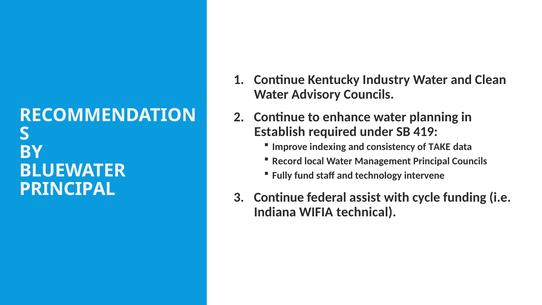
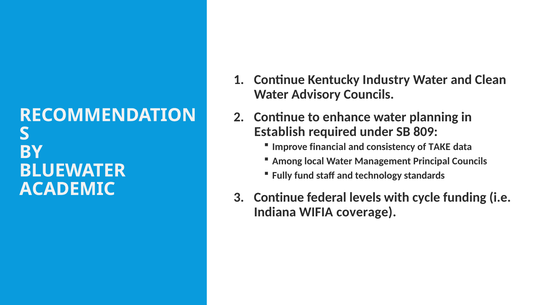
419: 419 -> 809 (425, 131)
indexing: indexing -> financial (328, 147)
Record: Record -> Among (287, 161)
intervene: intervene -> standards (424, 175)
PRINCIPAL: PRINCIPAL -> ACADEMIC (67, 189)
assist: assist -> levels (365, 197)
technical: technical -> coverage (366, 212)
